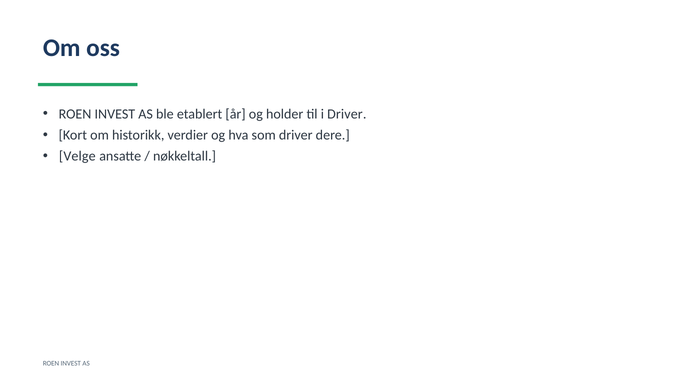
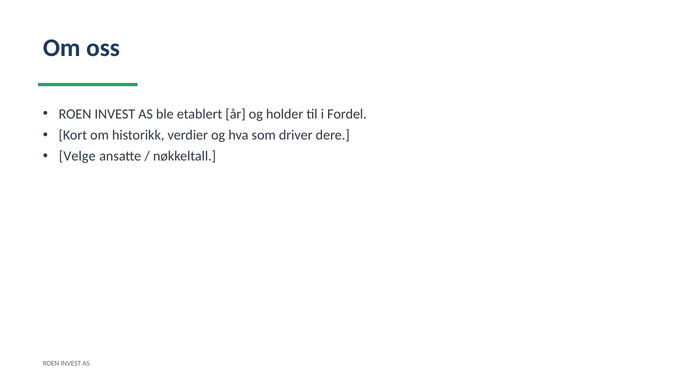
i Driver: Driver -> Fordel (347, 114)
